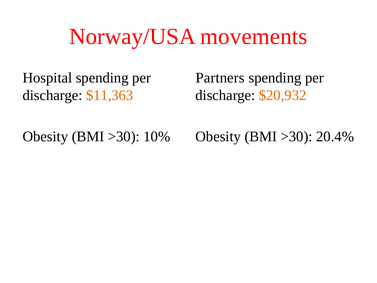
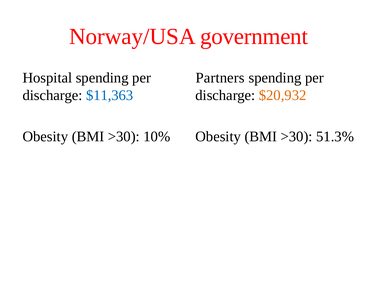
movements: movements -> government (254, 36)
$11,363 colour: orange -> blue (110, 95)
20.4%: 20.4% -> 51.3% (335, 136)
